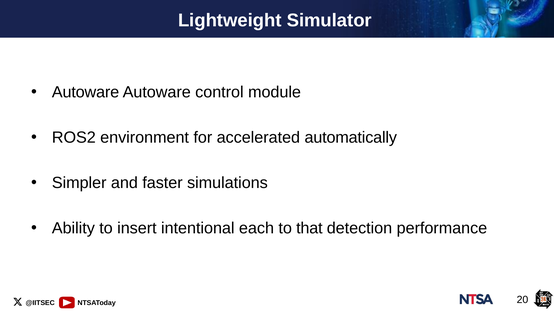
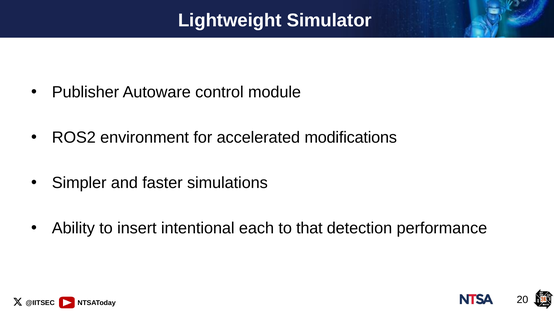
Autoware: Autoware -> Publisher (85, 92)
automatically: automatically -> modifications (351, 137)
